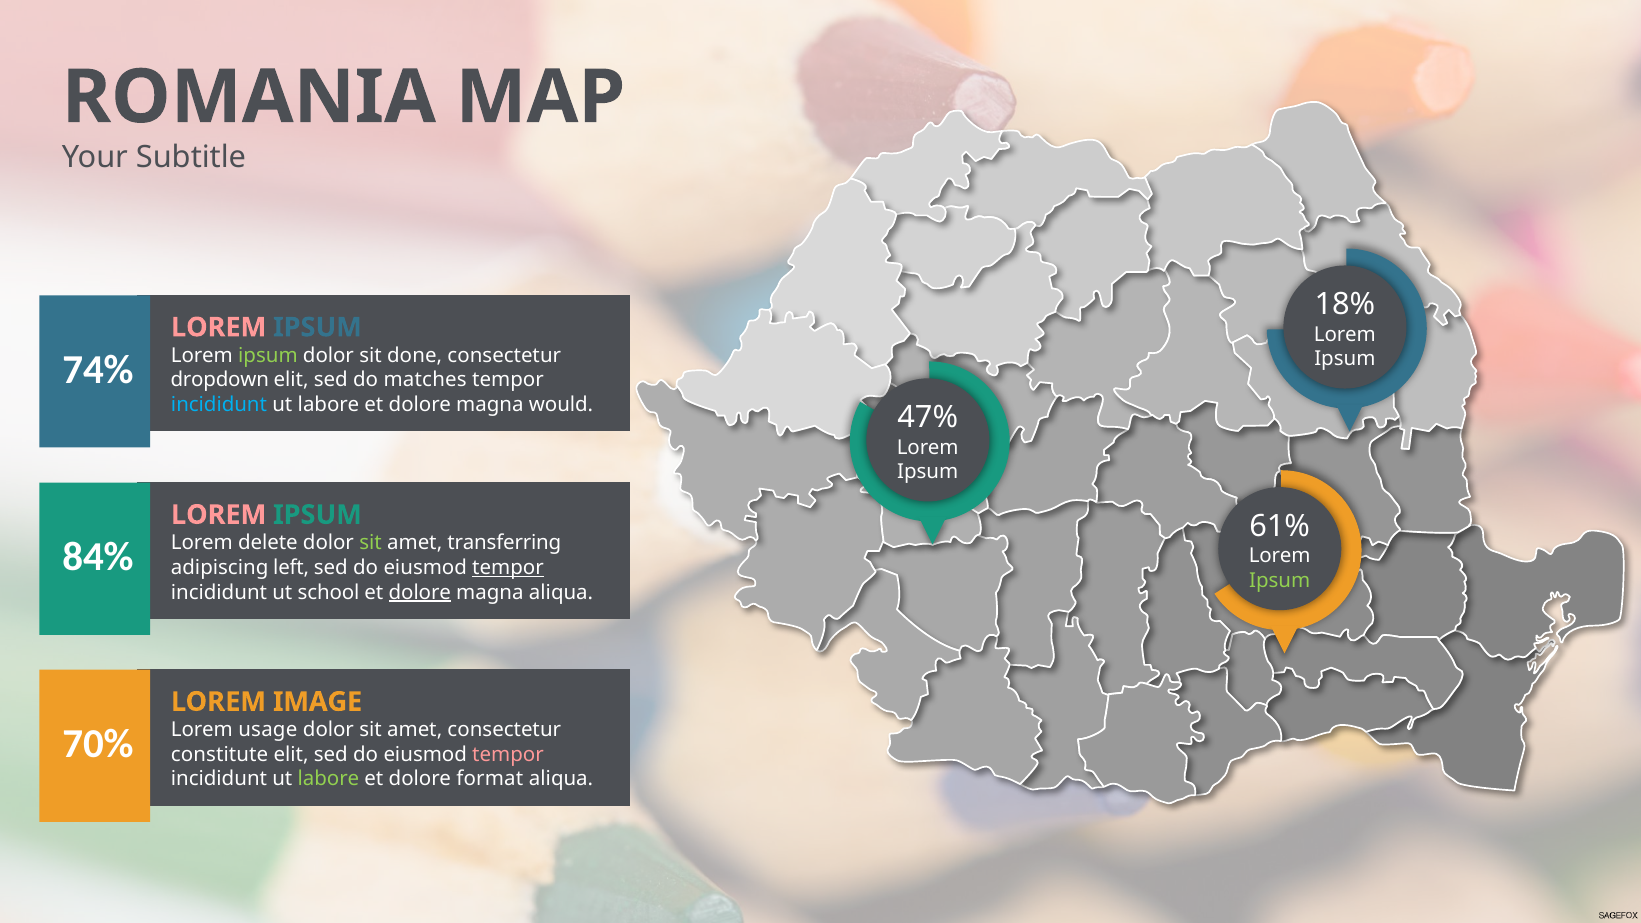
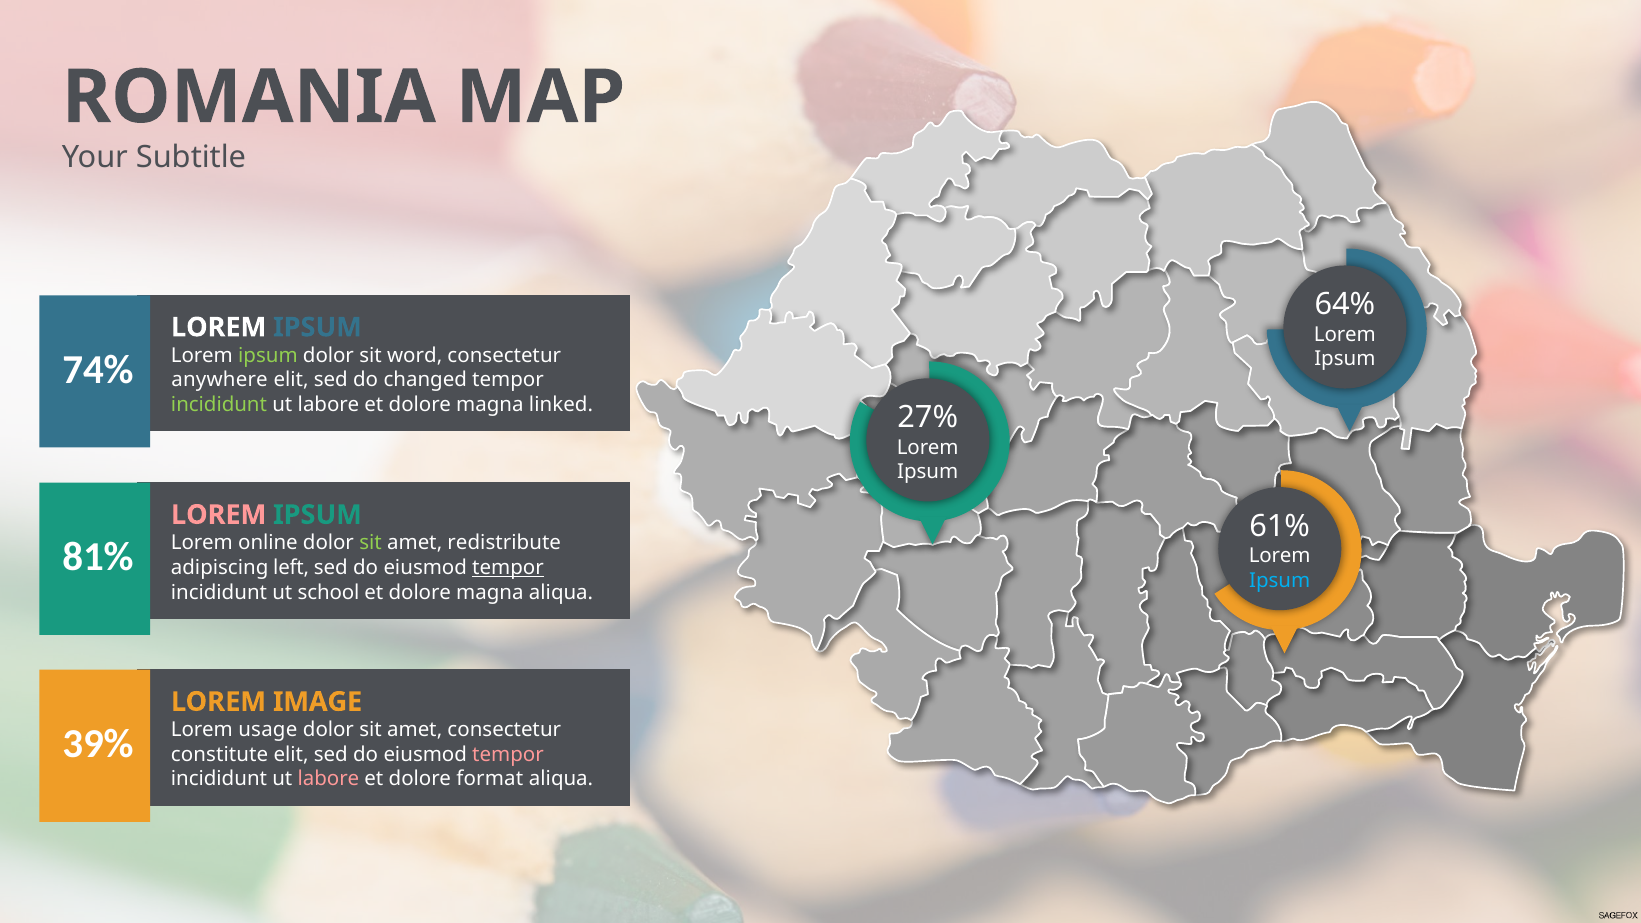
18%: 18% -> 64% (1345, 305)
LOREM colour: pink -> white (219, 327)
done: done -> word (415, 356)
dropdown: dropdown -> anywhere (220, 380)
matches: matches -> changed (425, 380)
incididunt colour: light blue -> light green (219, 405)
would: would -> linked (561, 405)
47%: 47% -> 27% (928, 417)
delete: delete -> online (268, 543)
transferring: transferring -> redistribute (504, 543)
84%: 84% -> 81% (98, 557)
Ipsum colour: light green -> light blue (1280, 581)
dolore underline: present -> none (420, 592)
70%: 70% -> 39% (98, 744)
labore colour: light green -> pink (328, 779)
